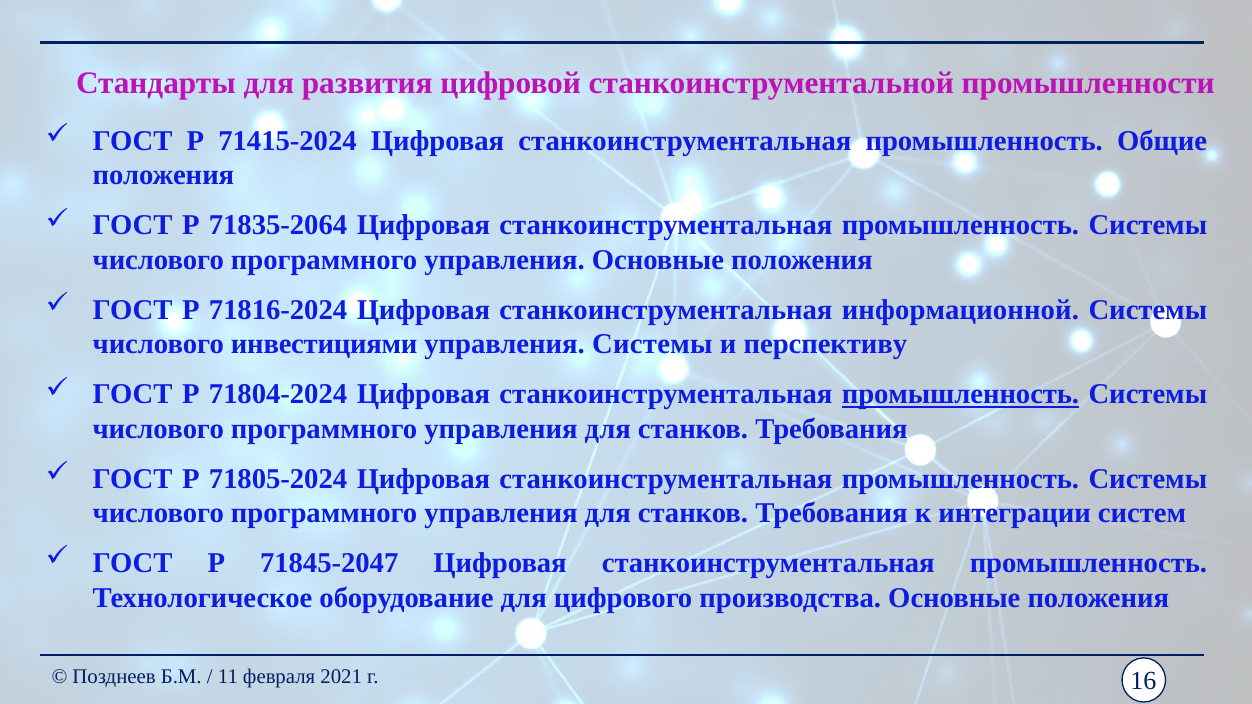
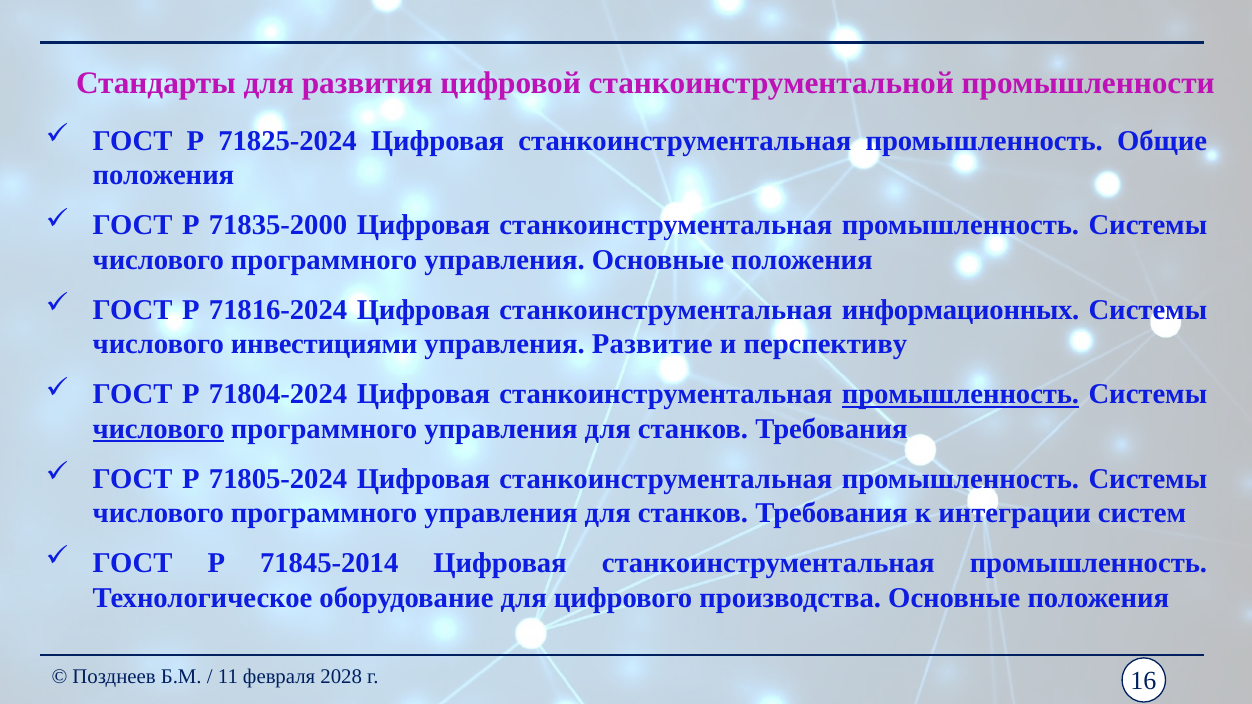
71415-2024: 71415-2024 -> 71825-2024 (287, 141)
71835-2064: 71835-2064 -> 71835-2000 (278, 226)
информационной: информационной -> информационных (961, 310)
управления Системы: Системы -> Развитие (652, 344)
числового underline: none -> present (158, 429)
71845-2047: 71845-2047 -> 71845-2014 (329, 563)
2021: 2021 -> 2028 (341, 677)
